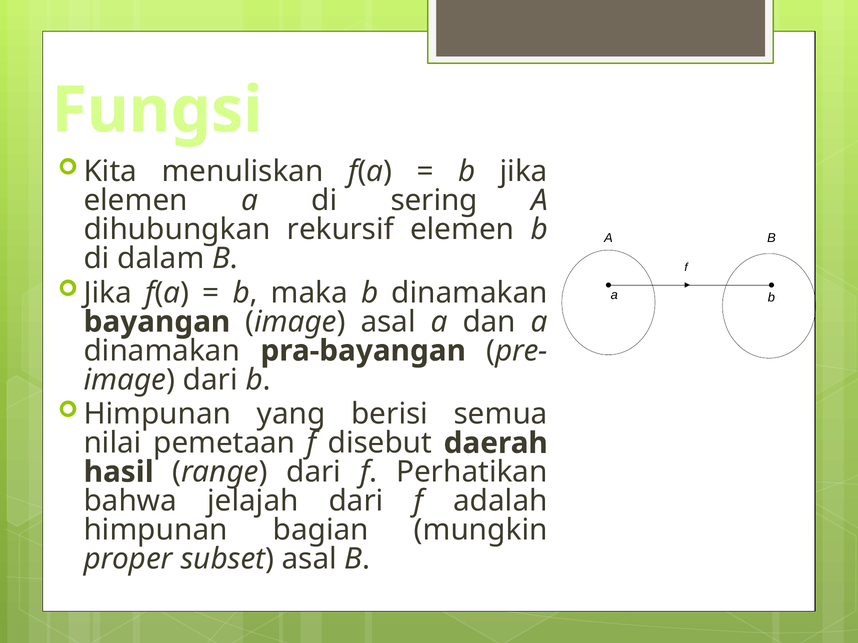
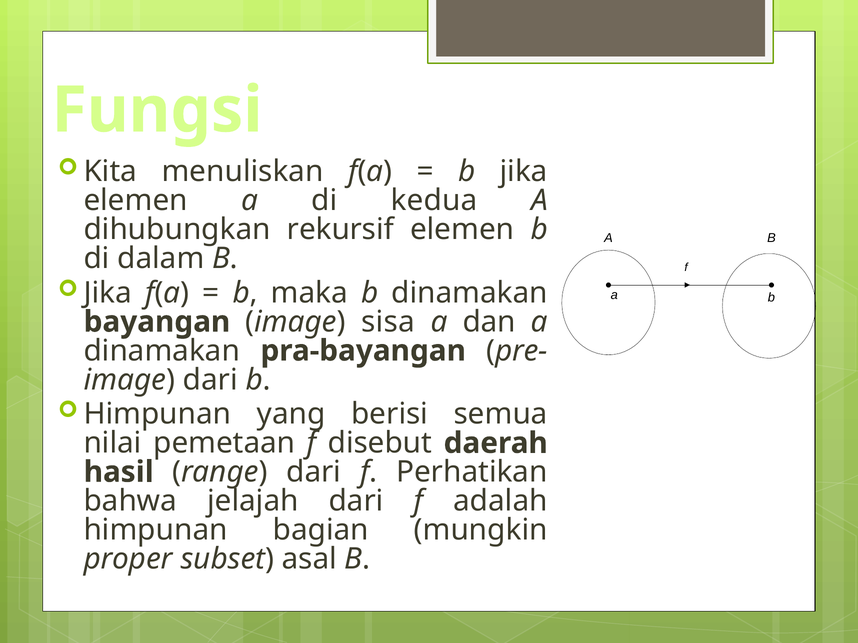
sering: sering -> kedua (434, 201)
image asal: asal -> sisa (388, 322)
